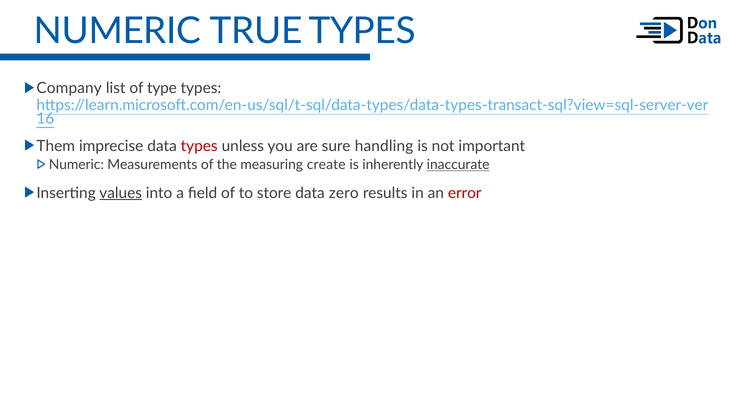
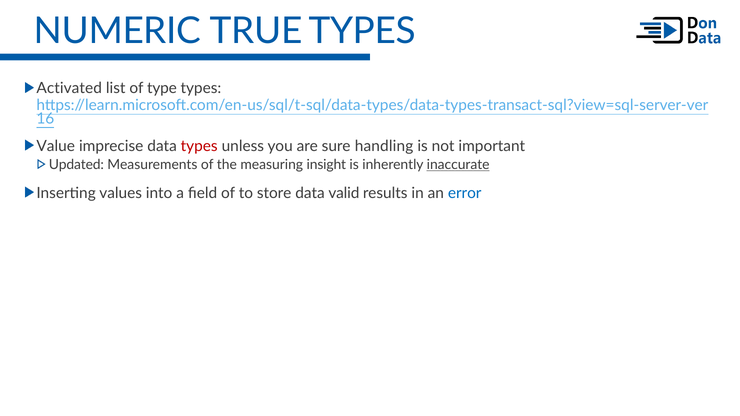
Company: Company -> Activated (69, 88)
Them: Them -> Value (56, 146)
Numeric: Numeric -> Updated (76, 165)
create: create -> insight (326, 165)
values underline: present -> none (121, 193)
zero: zero -> valid (344, 193)
error colour: red -> blue (465, 193)
